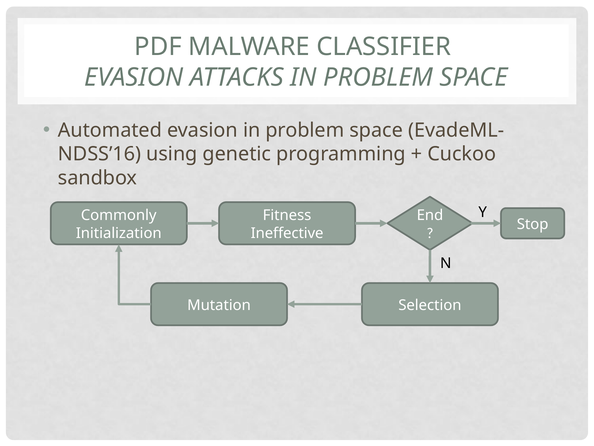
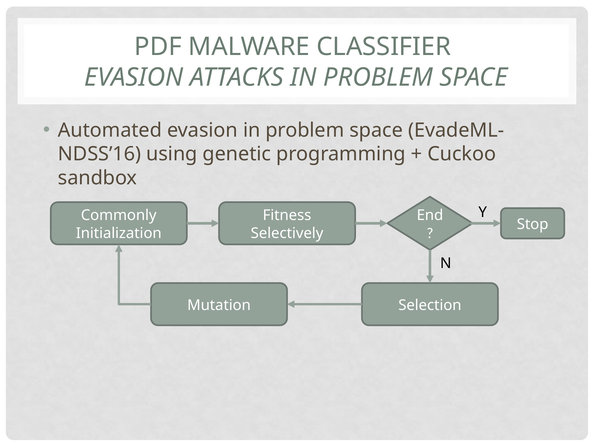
Ineffective: Ineffective -> Selectively (287, 233)
